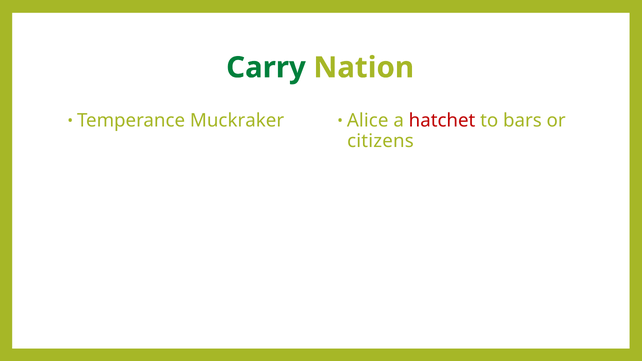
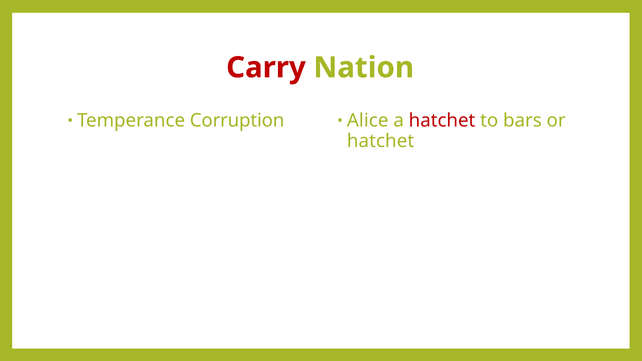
Carry colour: green -> red (266, 68)
Muckraker: Muckraker -> Corruption (237, 121)
citizens: citizens -> hatchet (381, 141)
